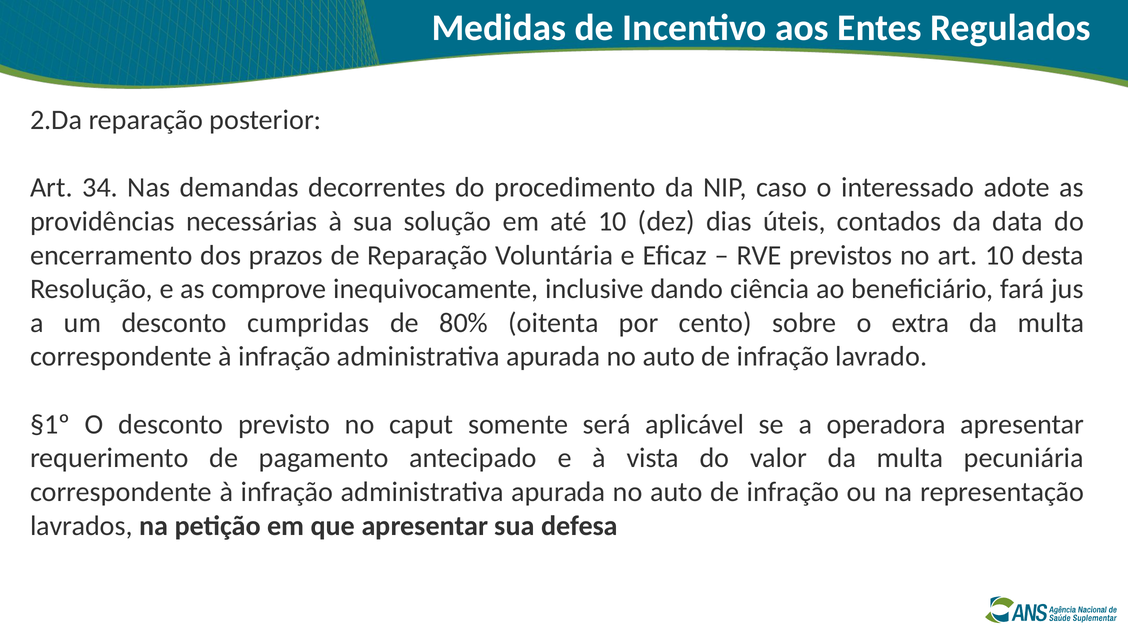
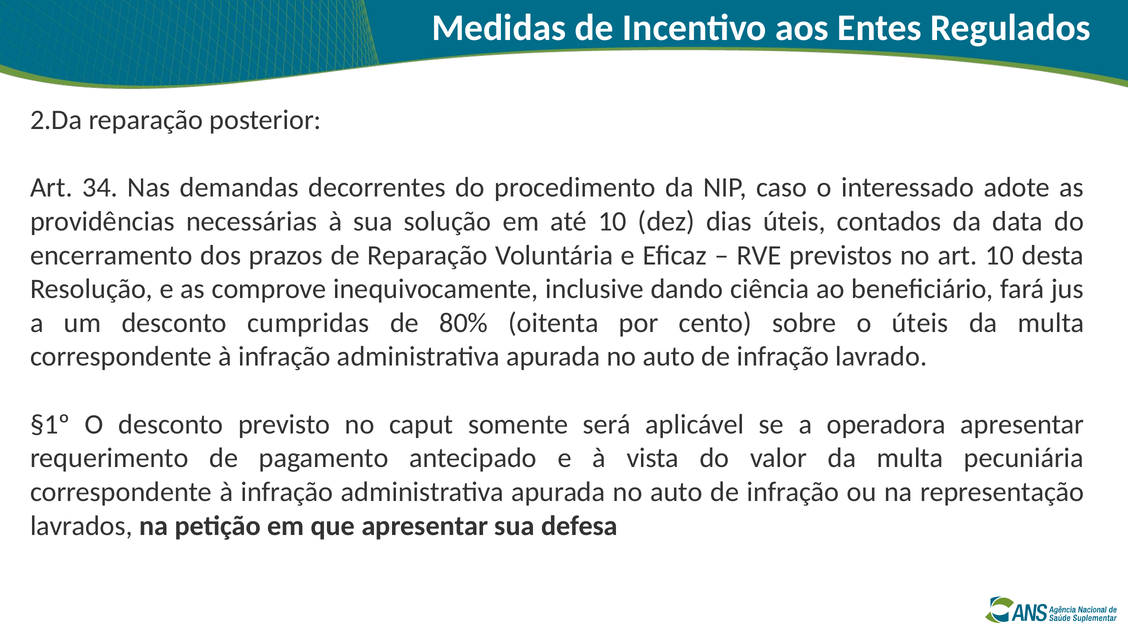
o extra: extra -> úteis (920, 323)
